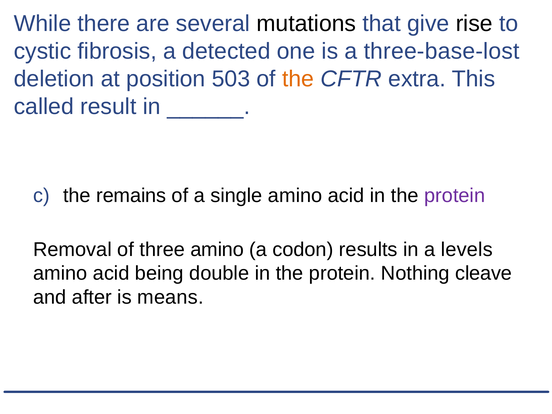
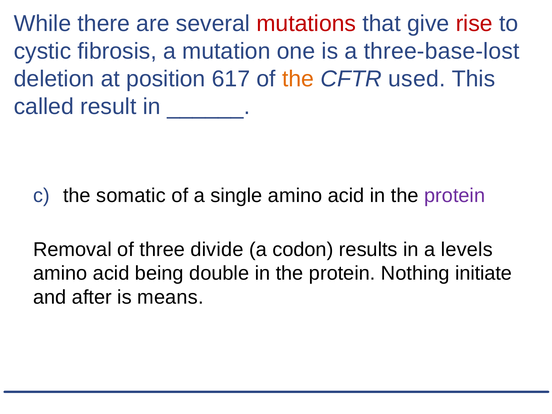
mutations colour: black -> red (306, 24)
rise colour: black -> red (474, 24)
detected: detected -> mutation (226, 51)
503: 503 -> 617 (231, 79)
extra: extra -> used (417, 79)
remains: remains -> somatic (131, 196)
three amino: amino -> divide (217, 249)
cleave: cleave -> initiate (484, 273)
